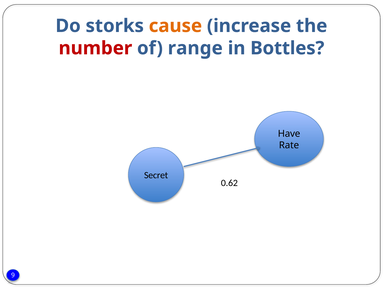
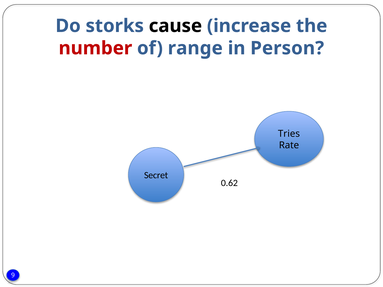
cause colour: orange -> black (175, 26)
Bottles: Bottles -> Person (287, 48)
Have: Have -> Tries (289, 134)
